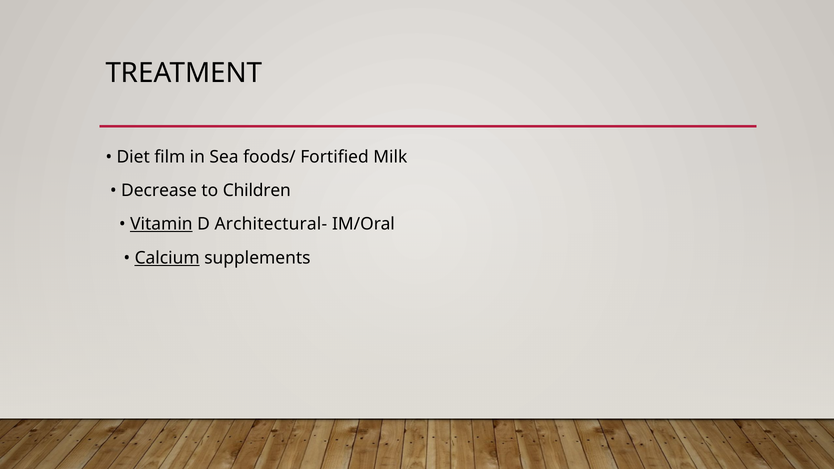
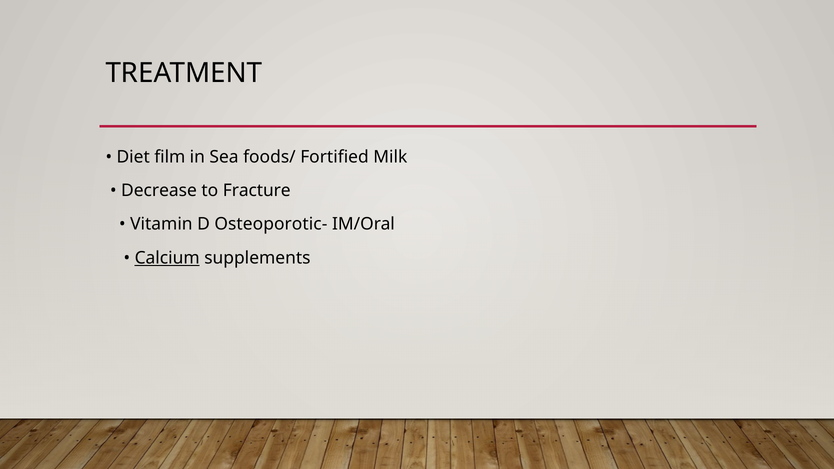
Children: Children -> Fracture (257, 191)
Vitamin underline: present -> none (161, 224)
Architectural-: Architectural- -> Osteoporotic- (271, 224)
